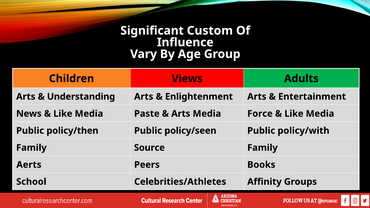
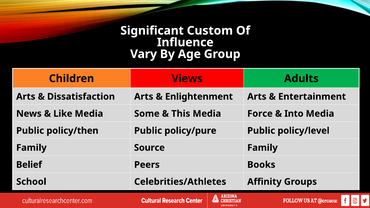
Understanding: Understanding -> Dissatisfaction (81, 97)
Paste: Paste -> Some (147, 114)
Arts: Arts -> This (181, 114)
Like: Like -> Into (294, 114)
policy/seen: policy/seen -> policy/pure (190, 131)
policy/with: policy/with -> policy/level (304, 131)
Aerts: Aerts -> Belief (29, 165)
